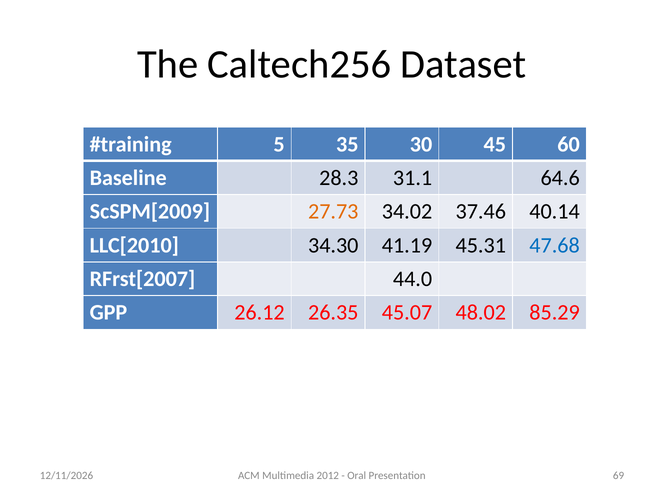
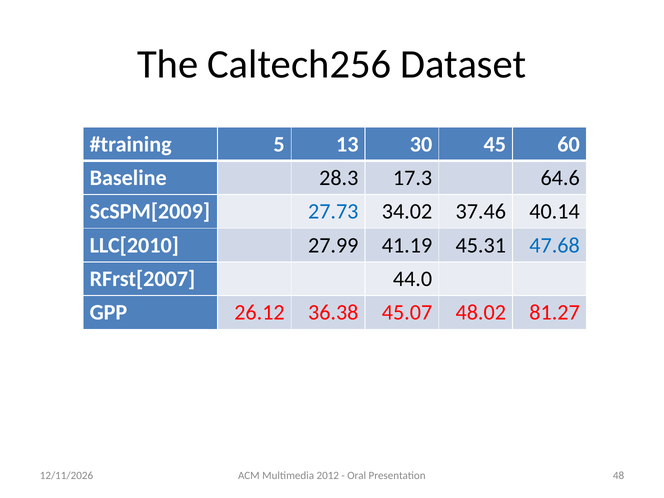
35: 35 -> 13 (347, 144)
31.1: 31.1 -> 17.3 (413, 178)
27.73 colour: orange -> blue (333, 212)
34.30: 34.30 -> 27.99 (333, 245)
26.35: 26.35 -> 36.38 (333, 313)
85.29: 85.29 -> 81.27 (555, 313)
69: 69 -> 48 (619, 475)
